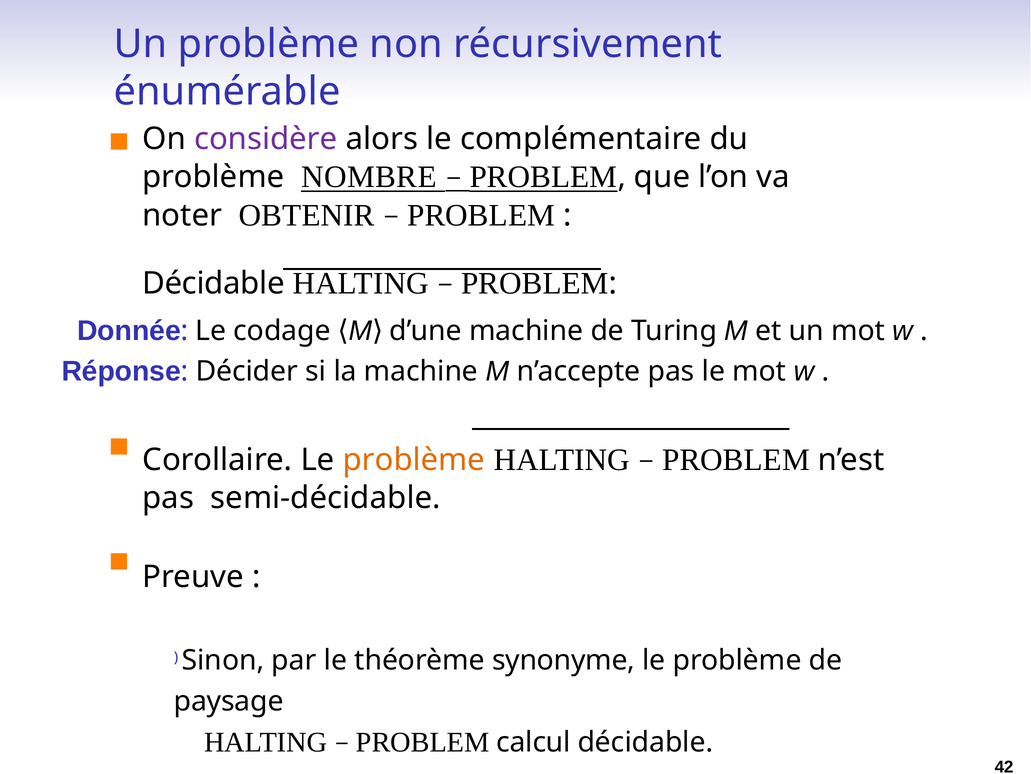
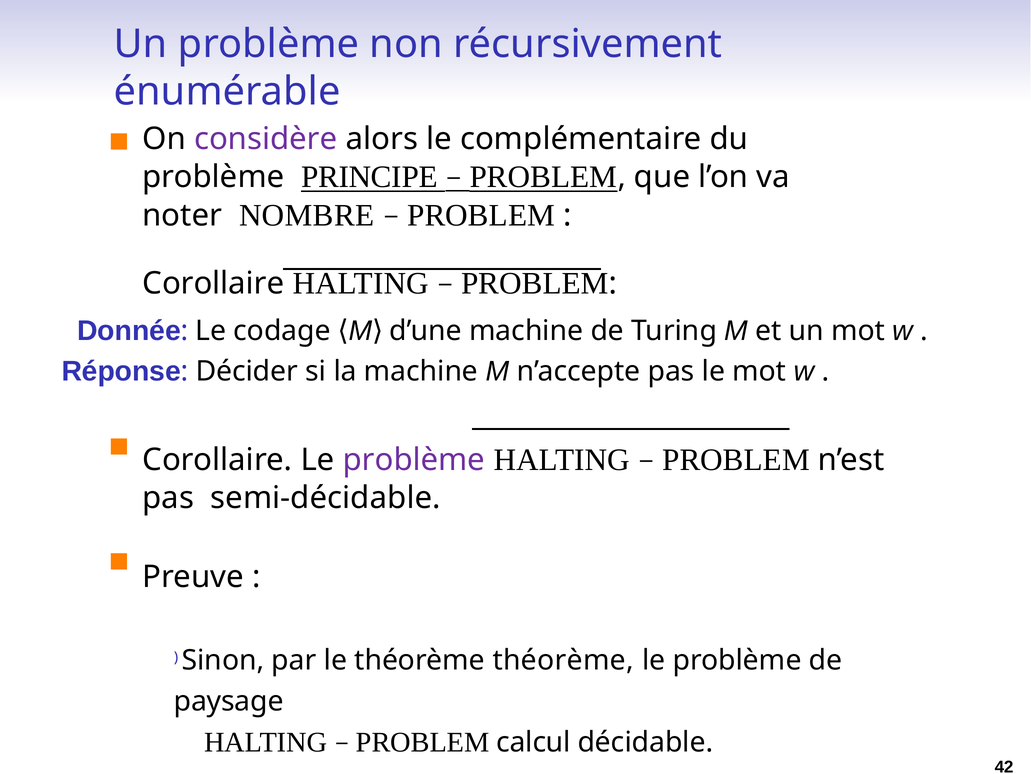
NOMBRE: NOMBRE -> PRINCIPE (369, 177)
OBTENIR: OBTENIR -> NOMBRE (307, 215)
Décidable: Décidable -> Corollaire (213, 283)
problème colour: orange -> purple (414, 460)
théorème synonyme: synonyme -> théorème (563, 661)
